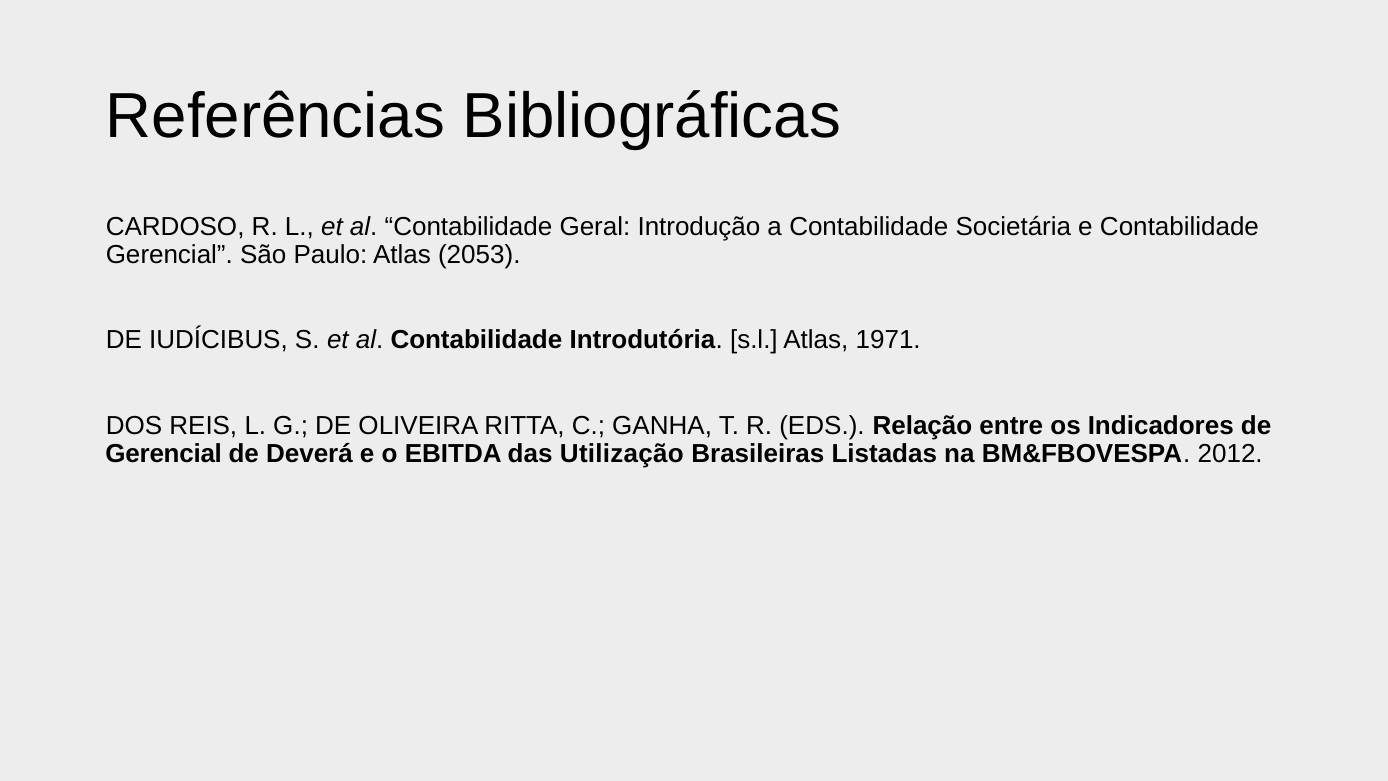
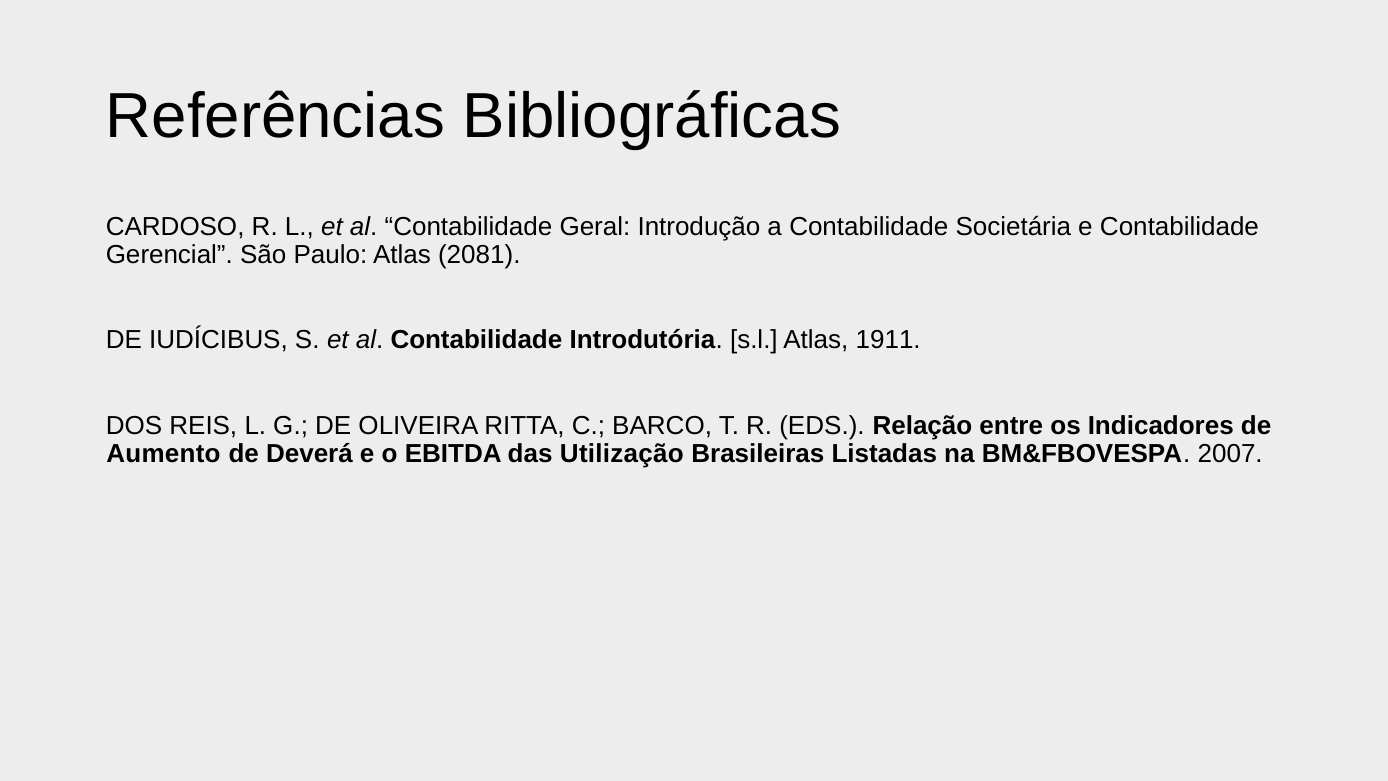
2053: 2053 -> 2081 (479, 255)
1971: 1971 -> 1911 (888, 340)
GANHA: GANHA -> BARCO (662, 425)
Gerencial: Gerencial -> Aumento (163, 453)
2012: 2012 -> 2007 (1230, 453)
